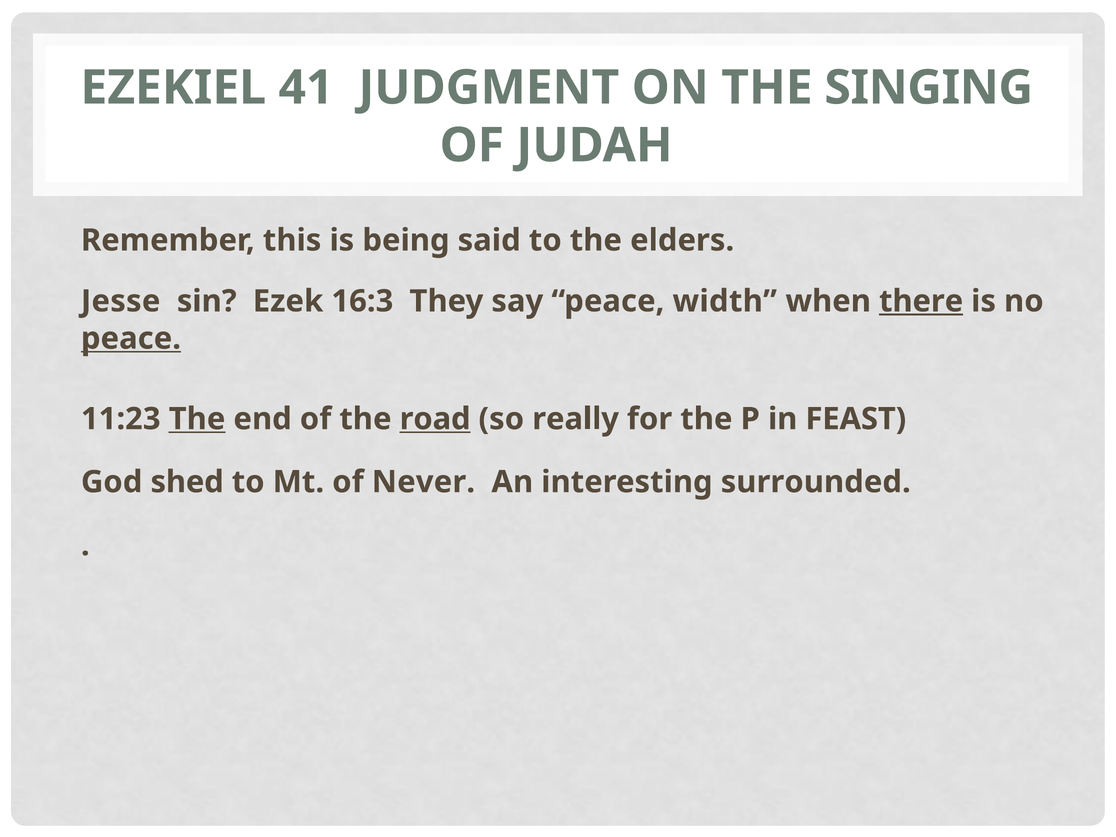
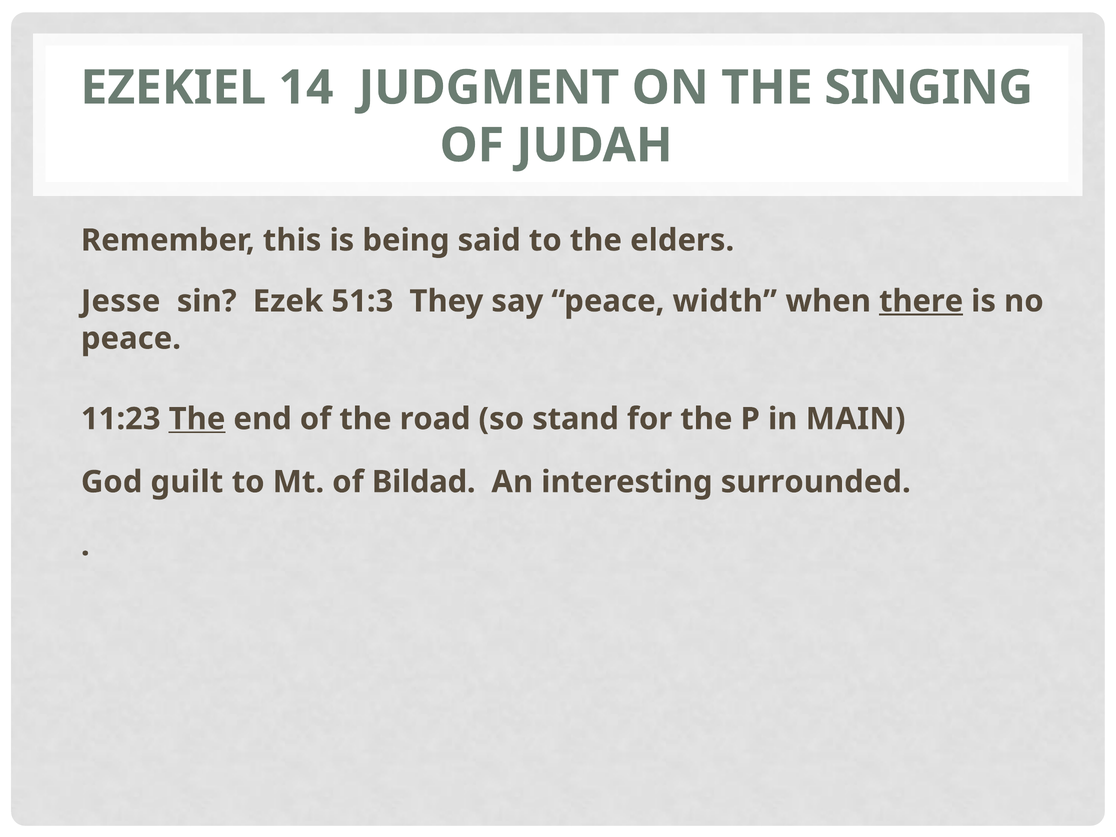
41: 41 -> 14 (306, 88)
16:3: 16:3 -> 51:3 (362, 301)
peace underline: present -> none (131, 338)
road underline: present -> none (435, 419)
really: really -> stand (576, 419)
FEAST: FEAST -> MAIN (856, 419)
shed: shed -> guilt (187, 482)
Never: Never -> Bildad (424, 482)
